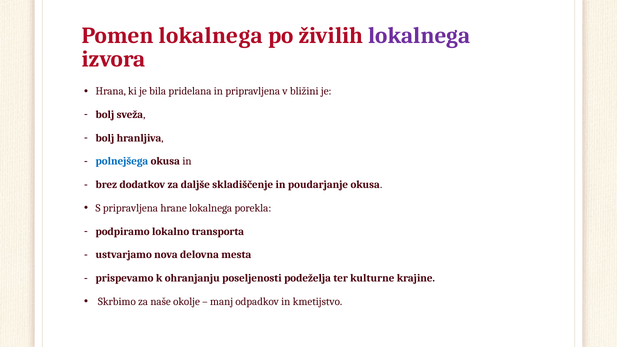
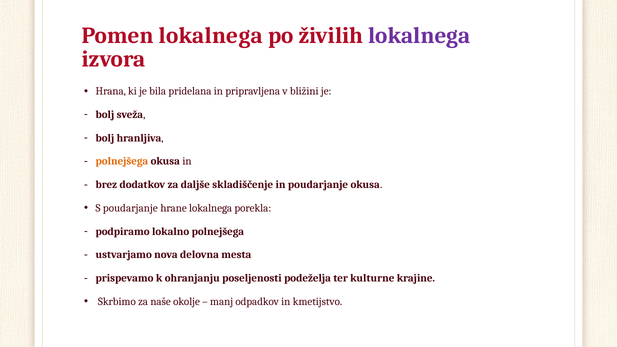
polnejšega colour: blue -> orange (122, 161)
S pripravljena: pripravljena -> poudarjanje (130, 208)
lokalno transporta: transporta -> polnejšega (218, 232)
